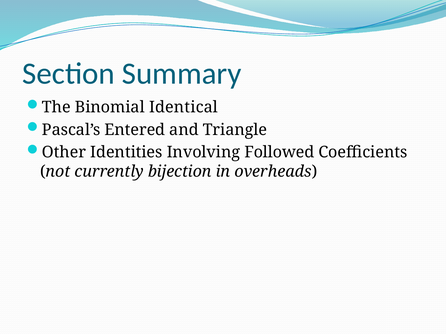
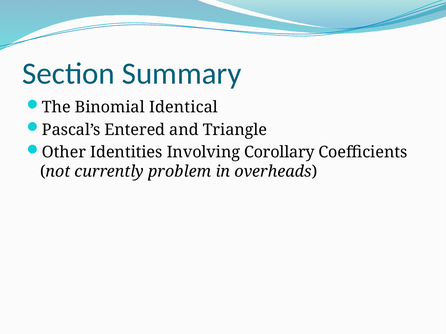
Followed: Followed -> Corollary (279, 152)
bijection: bijection -> problem (180, 172)
